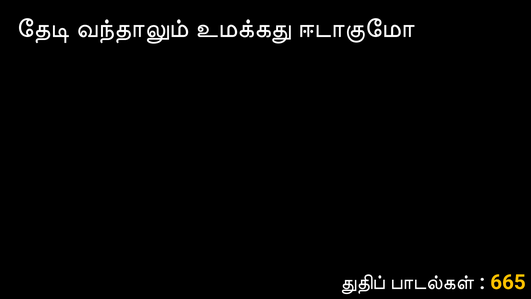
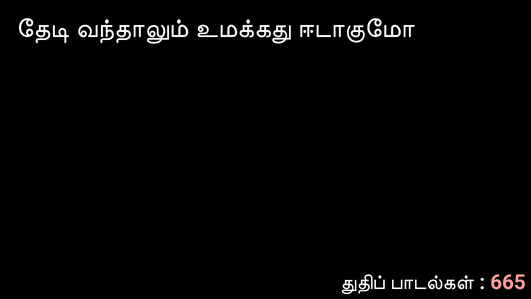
665 colour: yellow -> pink (508, 282)
